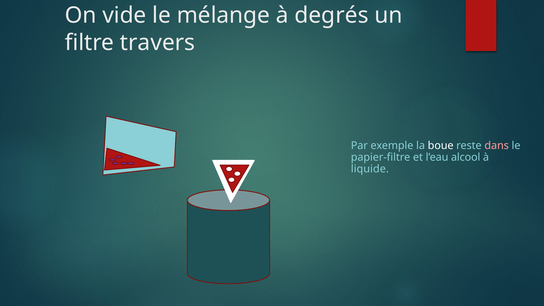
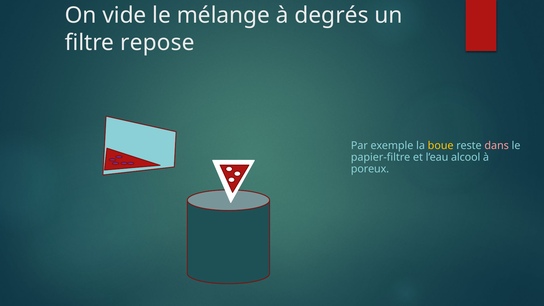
travers: travers -> repose (157, 43)
boue colour: white -> yellow (441, 146)
liquide: liquide -> poreux (370, 169)
